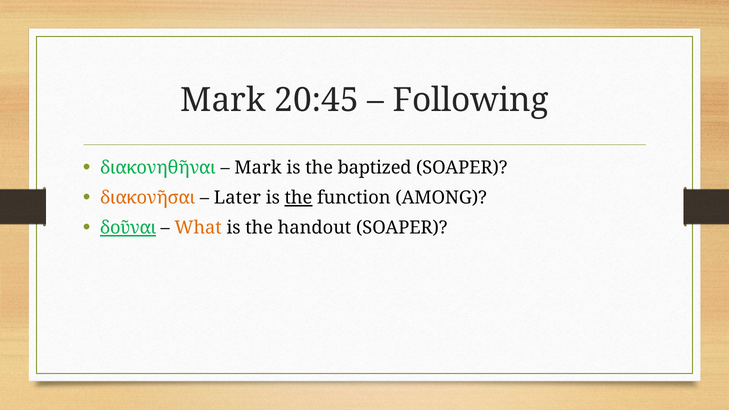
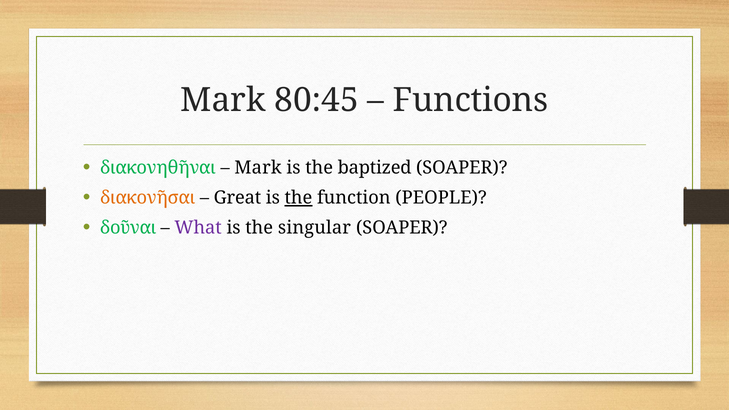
20:45: 20:45 -> 80:45 (317, 100)
Following: Following -> Functions (471, 100)
Later: Later -> Great (237, 198)
AMONG: AMONG -> PEOPLE (441, 198)
δοῦναι underline: present -> none (128, 228)
What colour: orange -> purple (198, 228)
handout: handout -> singular (314, 228)
